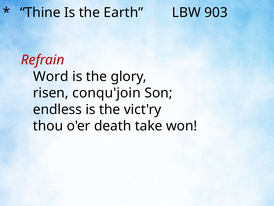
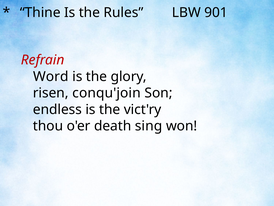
Earth: Earth -> Rules (123, 12)
903: 903 -> 901 (216, 12)
take: take -> sing (149, 126)
